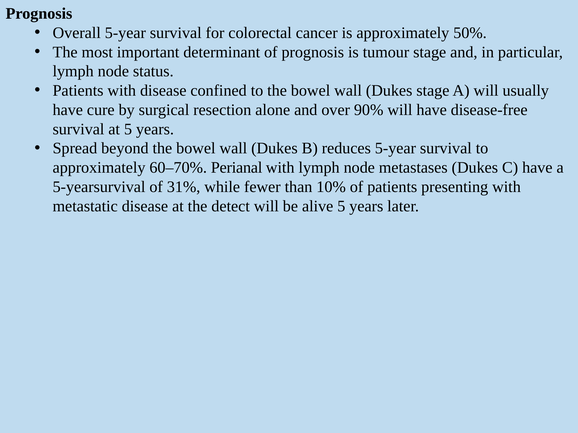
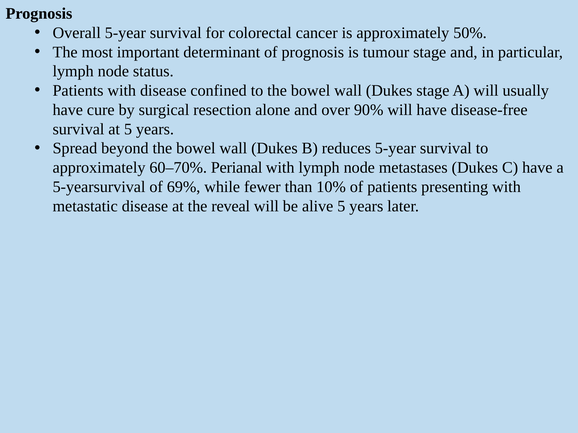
31%: 31% -> 69% (184, 187)
detect: detect -> reveal (231, 206)
